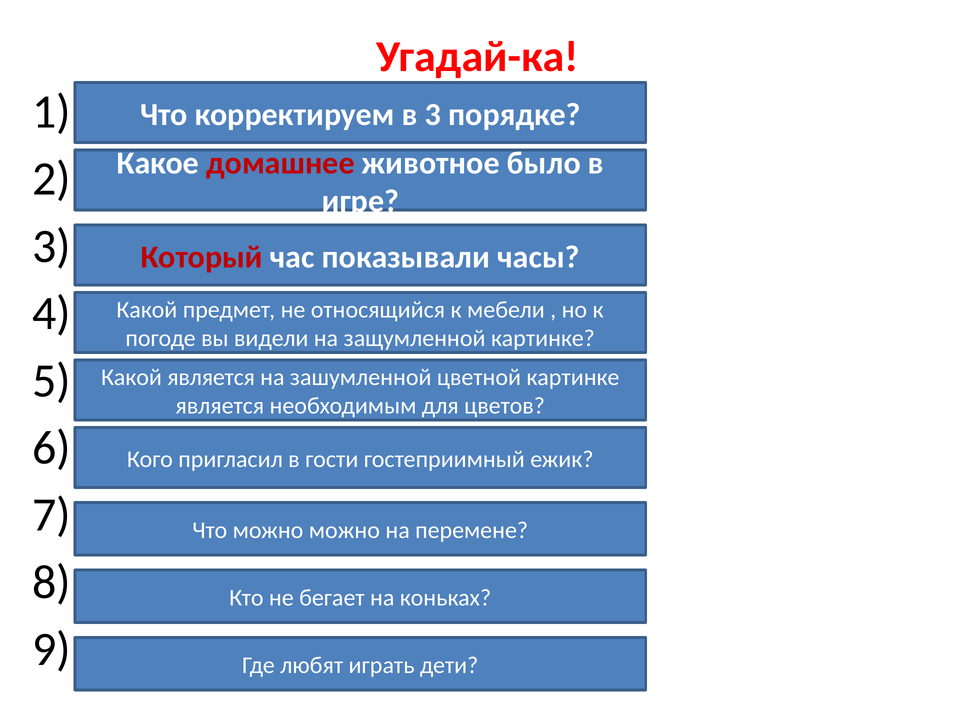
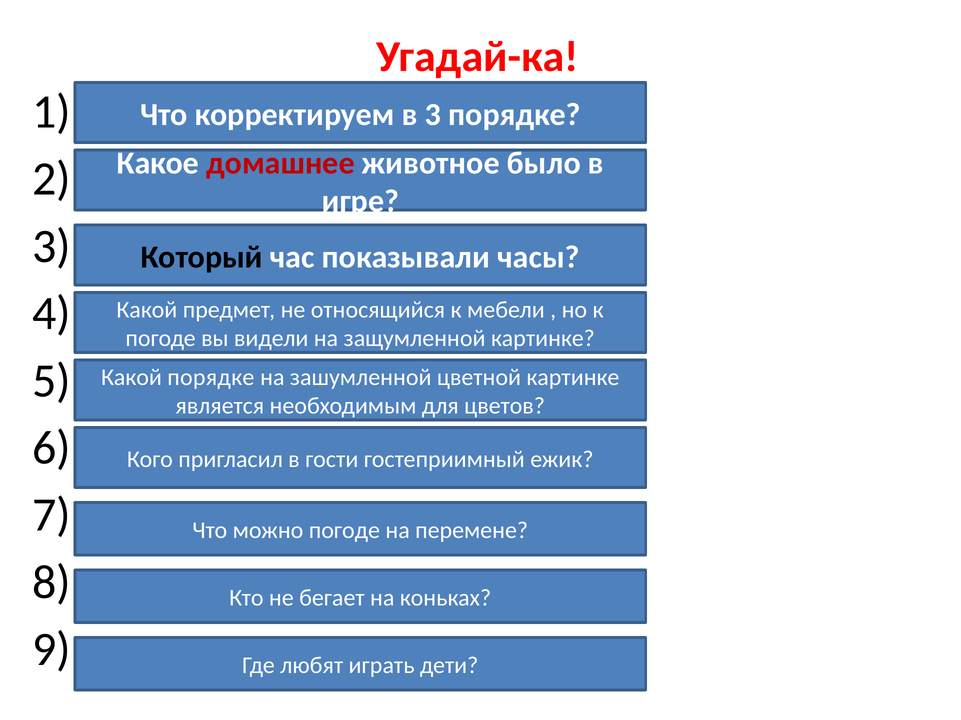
Который colour: red -> black (202, 257)
Какой является: является -> порядке (211, 378)
можно можно: можно -> погоде (344, 531)
